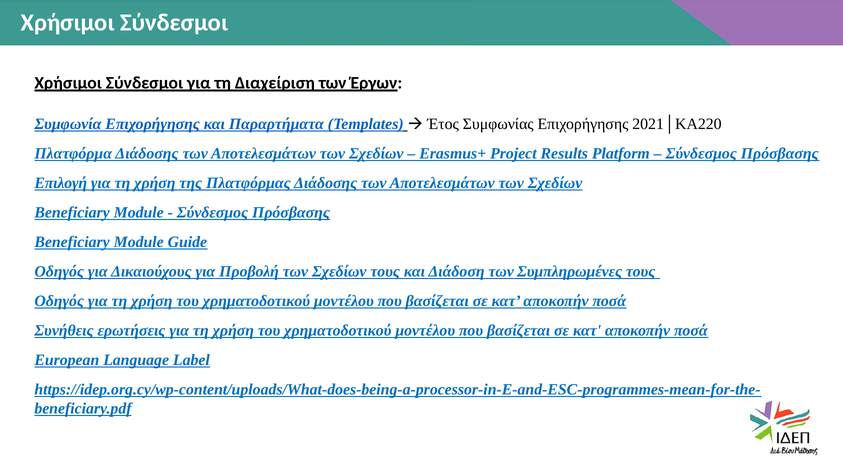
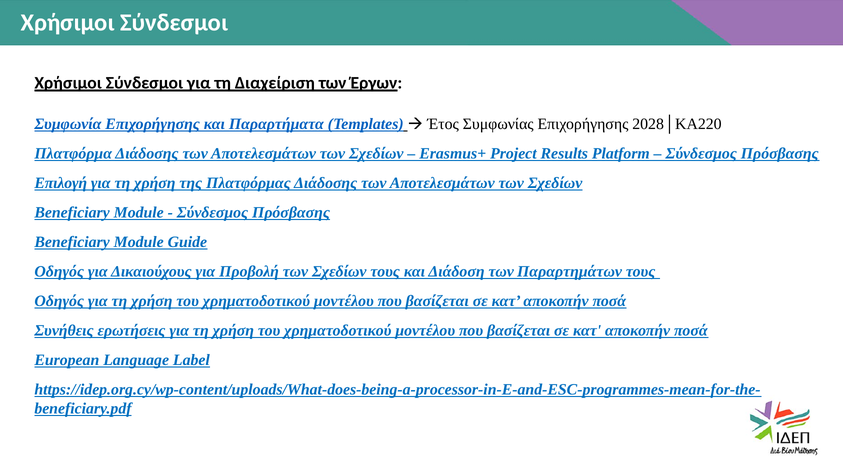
2021│ΚΑ220: 2021│ΚΑ220 -> 2028│ΚΑ220 (677, 124)
Συμπληρωμένες: Συμπληρωμένες -> Παραρτημάτων (570, 272)
